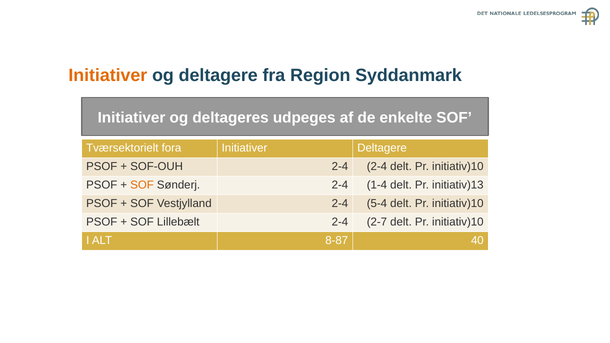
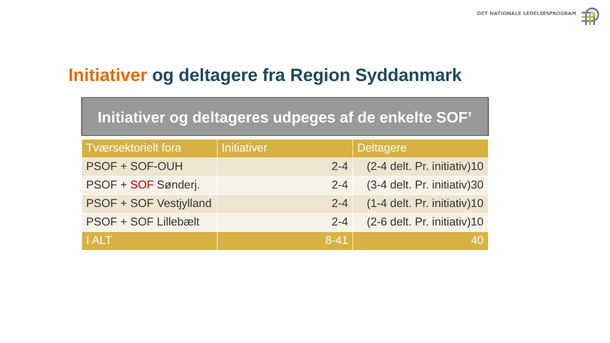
SOF colour: orange -> red (142, 185)
1-4: 1-4 -> 3-4 (377, 185)
initiativ)13: initiativ)13 -> initiativ)30 (458, 185)
5-4: 5-4 -> 1-4 (377, 204)
2-7: 2-7 -> 2-6 (377, 222)
8-87: 8-87 -> 8-41 (337, 241)
